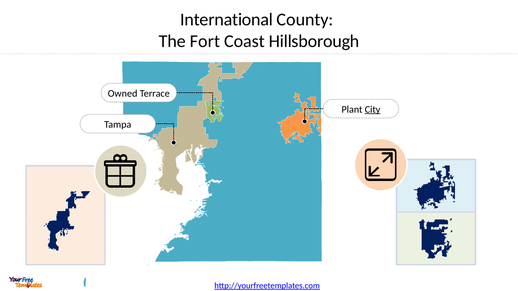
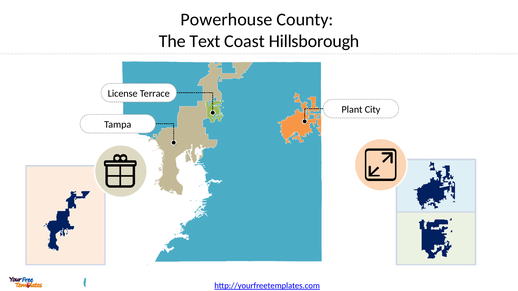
International: International -> Powerhouse (227, 20)
Fort: Fort -> Text (205, 41)
Owned: Owned -> License (123, 94)
City underline: present -> none (373, 109)
